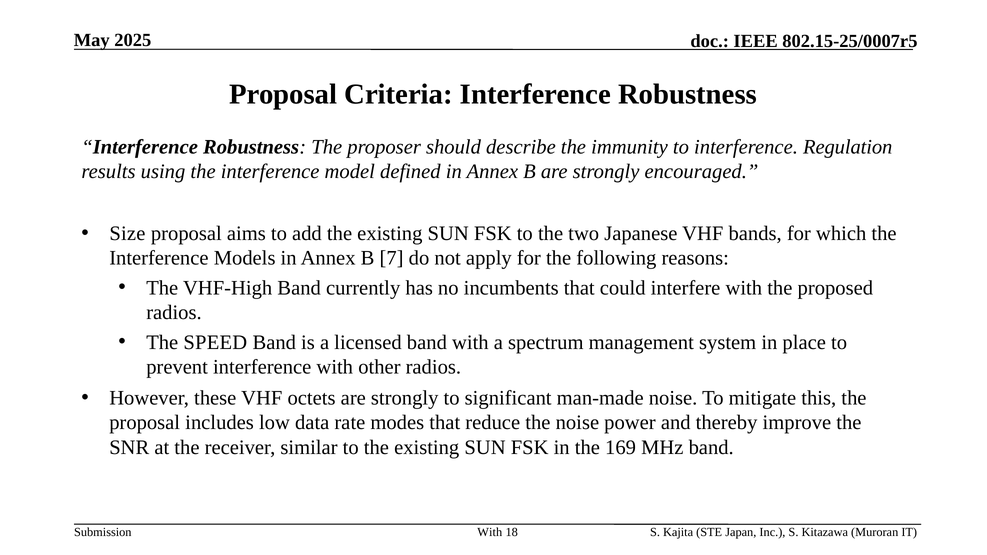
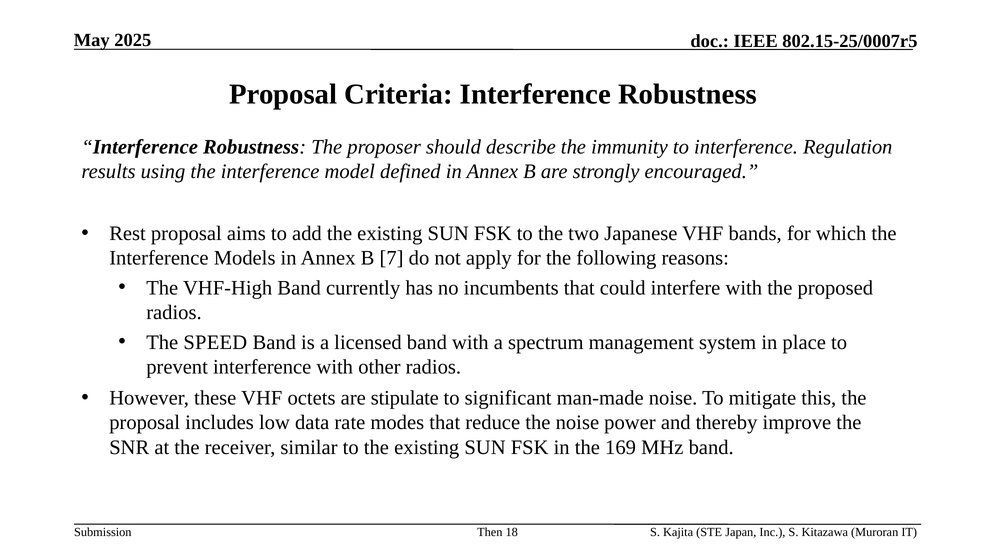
Size: Size -> Rest (128, 233)
strongly: strongly -> stipulate (405, 398)
With: With -> Then (490, 532)
